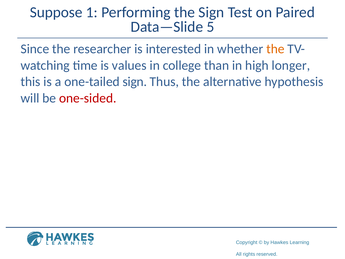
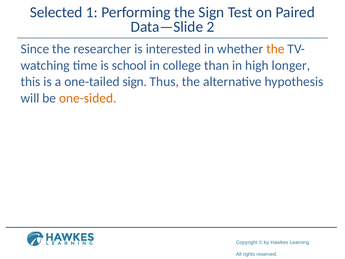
Suppose: Suppose -> Selected (56, 12)
5: 5 -> 2 (211, 27)
values: values -> school (129, 65)
one-sided colour: red -> orange (88, 98)
